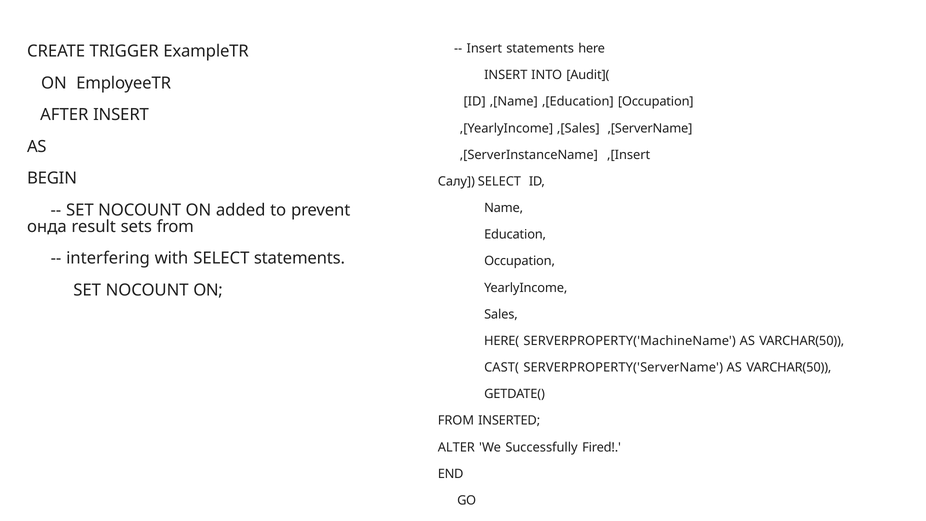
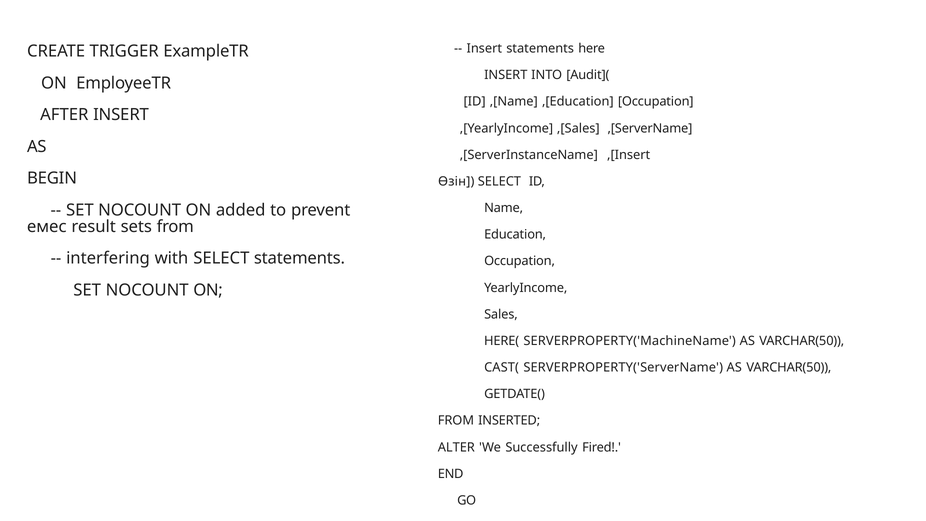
Салу: Салу -> Өзін (456, 181)
онда: онда -> емес (47, 226)
